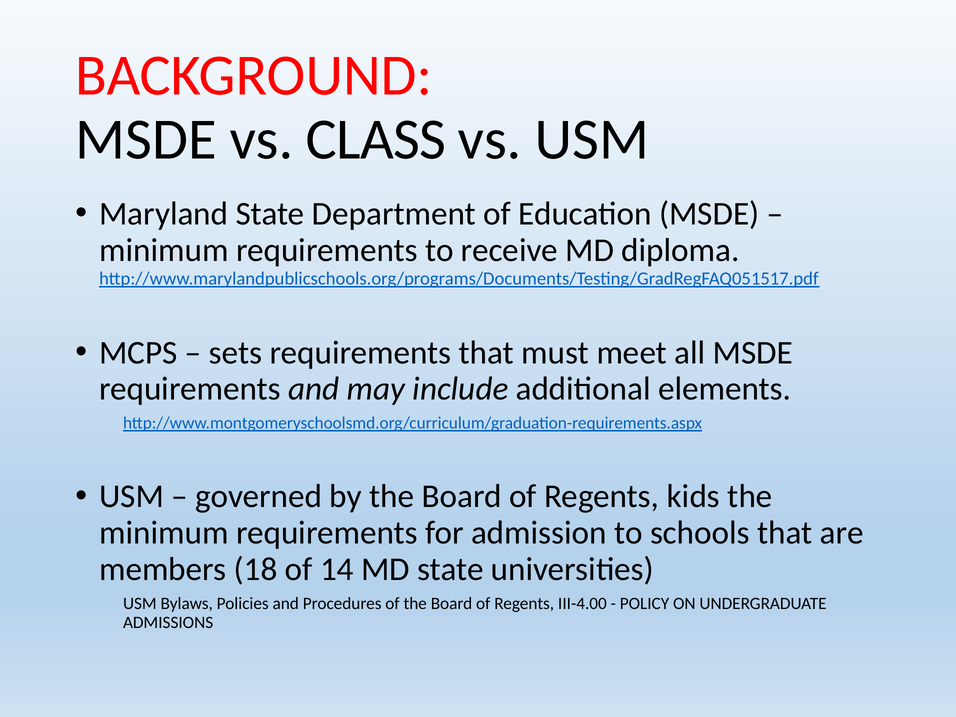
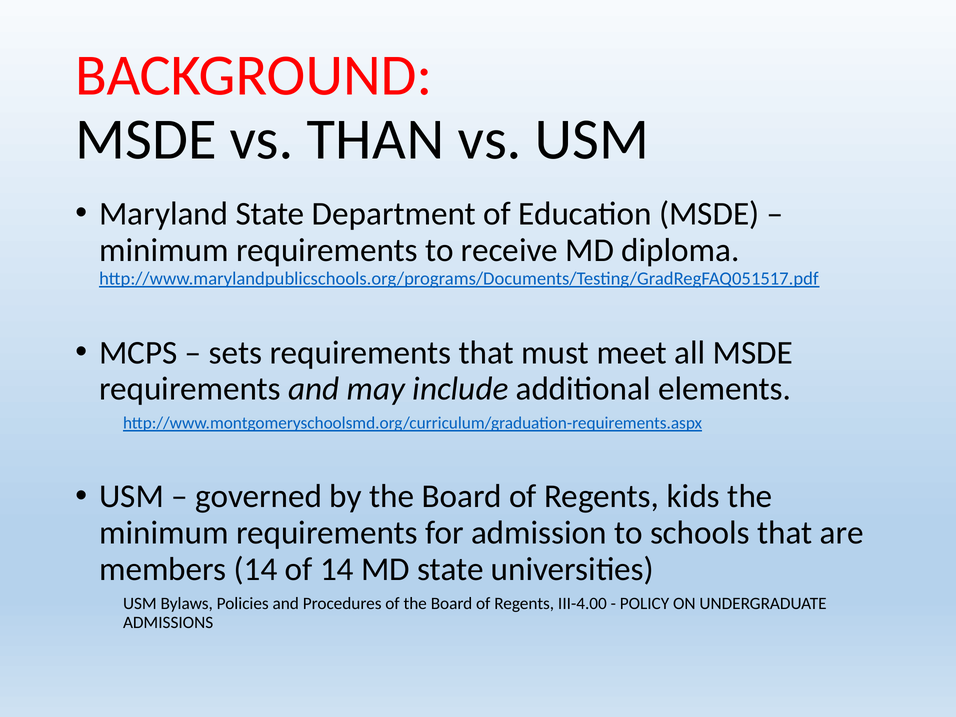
CLASS: CLASS -> THAN (375, 140)
members 18: 18 -> 14 (256, 569)
